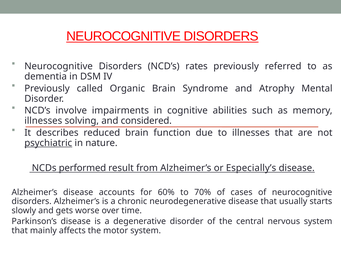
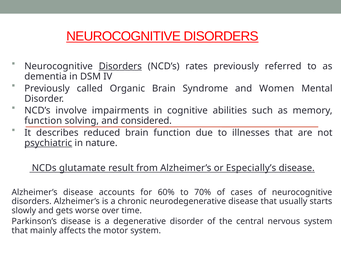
Disorders underline: none -> present (120, 66)
Atrophy: Atrophy -> Women (277, 88)
illnesses: illnesses -> function (43, 121)
performed: performed -> glutamate (82, 168)
